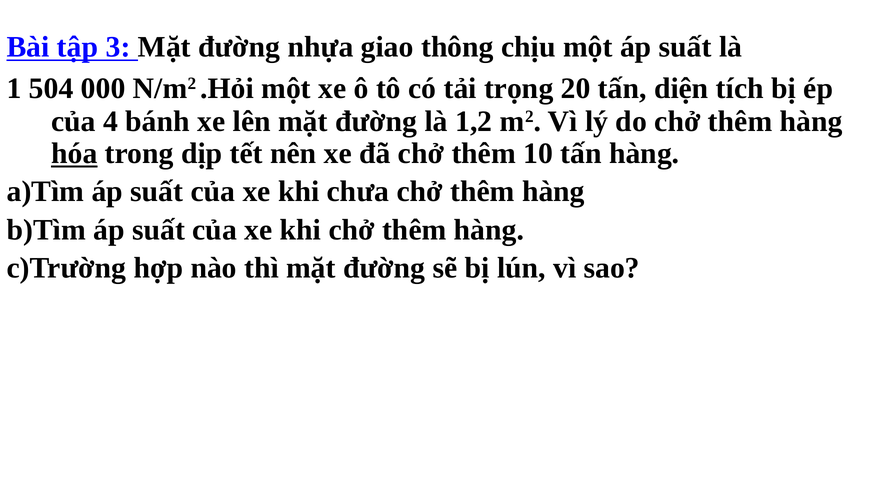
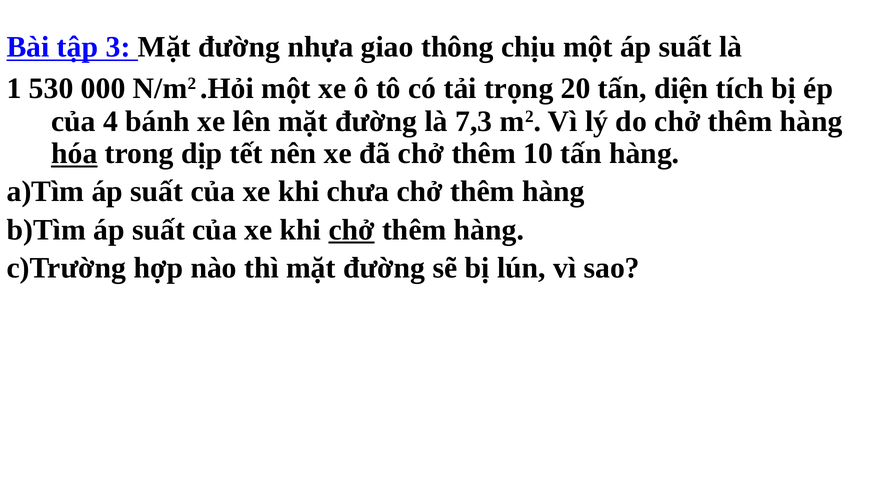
504: 504 -> 530 (51, 89)
1,2: 1,2 -> 7,3 (474, 122)
chở underline: none -> present (352, 230)
